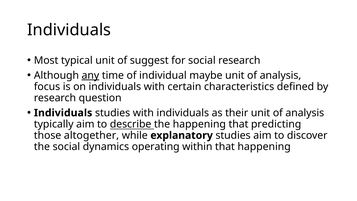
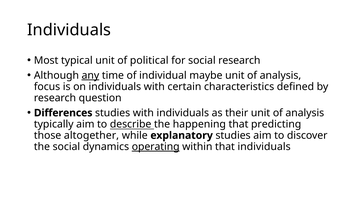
suggest: suggest -> political (149, 60)
Individuals: Individuals -> Differences (63, 113)
operating underline: none -> present (156, 147)
that happening: happening -> individuals (264, 147)
